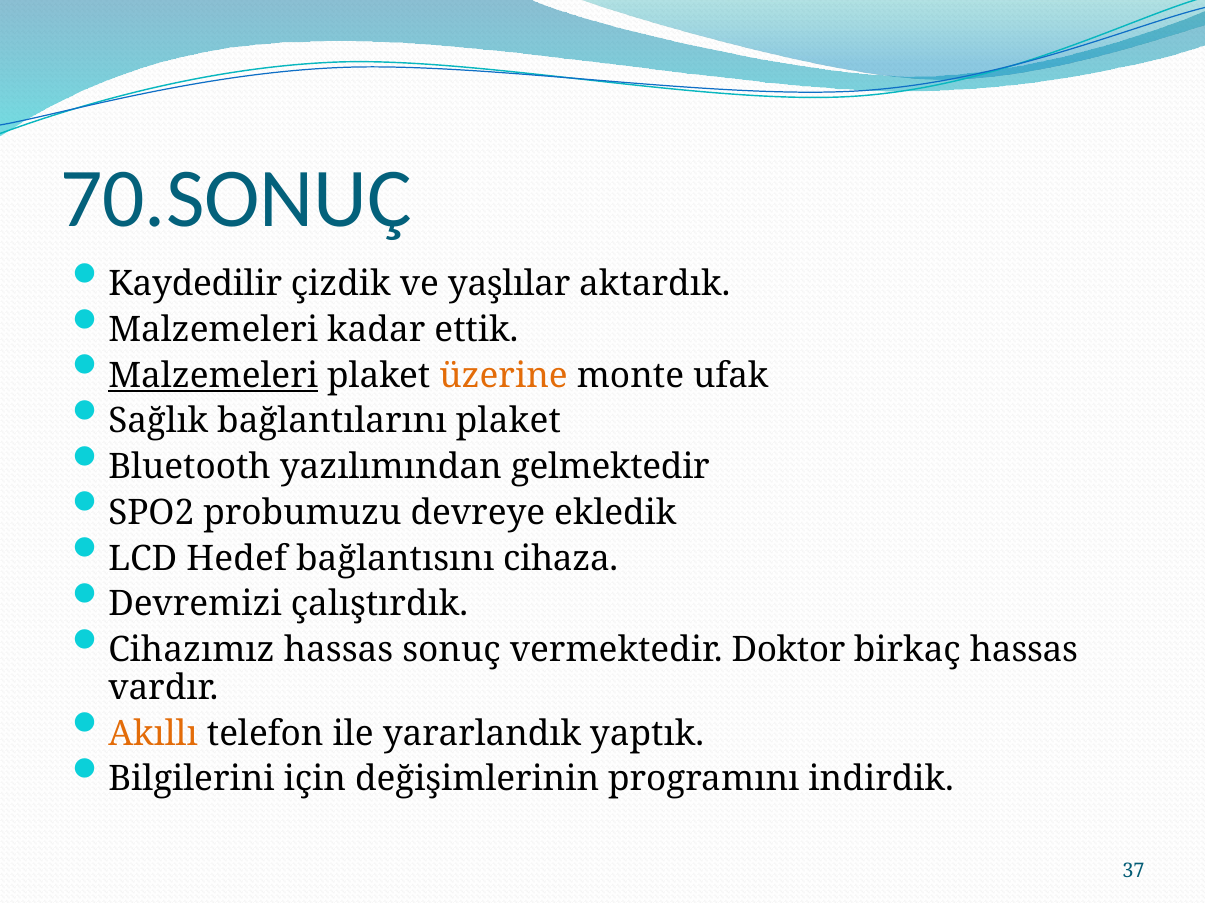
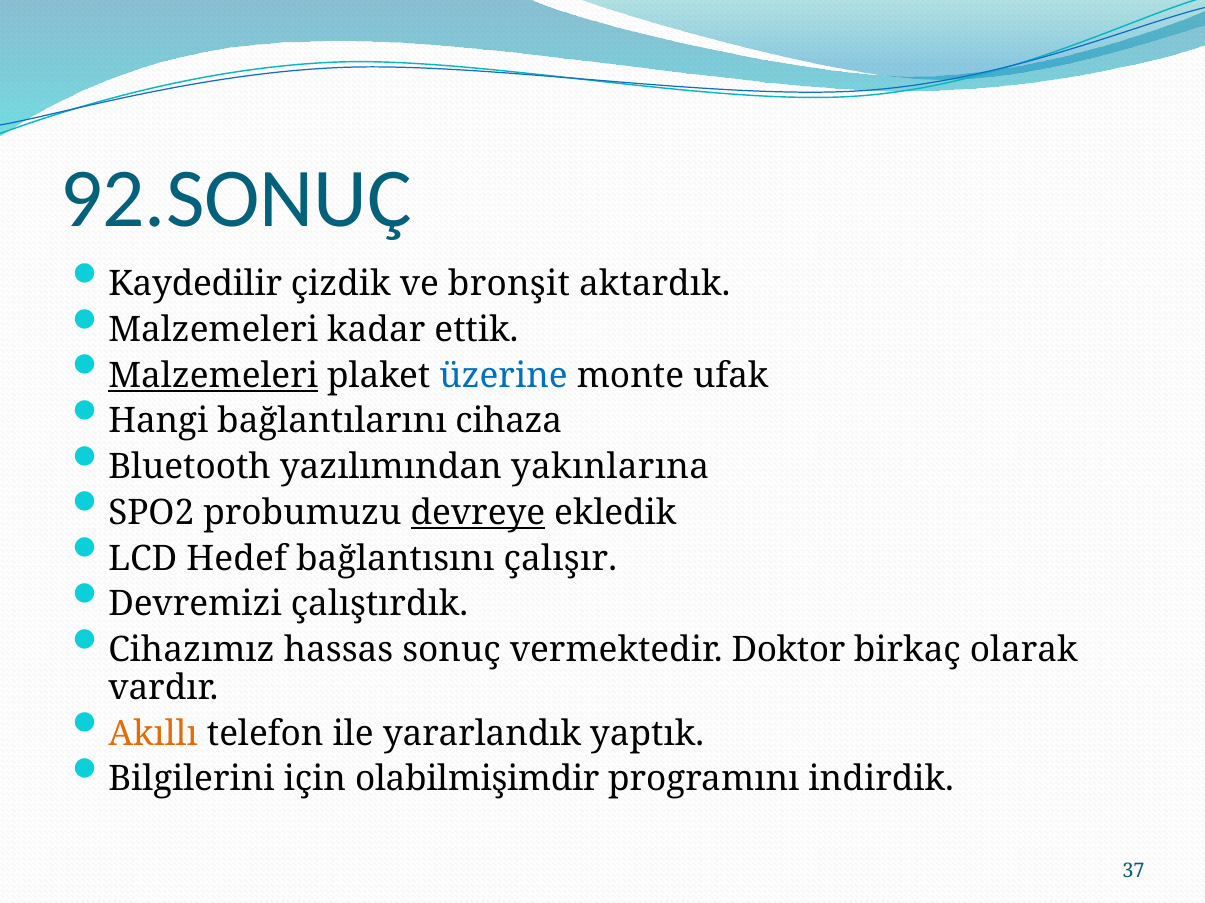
70.SONUÇ: 70.SONUÇ -> 92.SONUÇ (236, 199)
yaşlılar: yaşlılar -> bronşit (509, 285)
üzerine colour: orange -> blue (504, 376)
Sağlık: Sağlık -> Hangi (158, 422)
bağlantılarını plaket: plaket -> cihaza (509, 422)
gelmektedir: gelmektedir -> yakınlarına (610, 467)
devreye underline: none -> present (478, 513)
cihaza: cihaza -> çalışır (560, 559)
birkaç hassas: hassas -> olarak (1024, 650)
değişimlerinin: değişimlerinin -> olabilmişimdir (477, 780)
